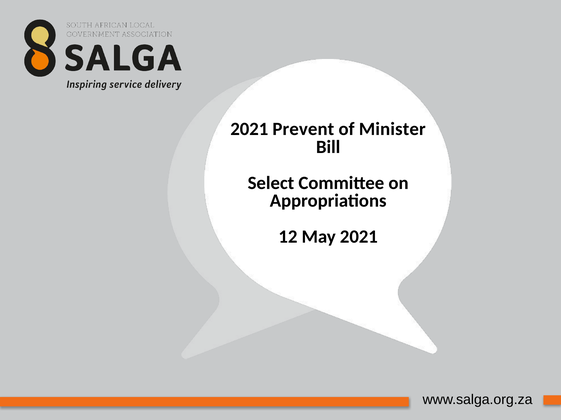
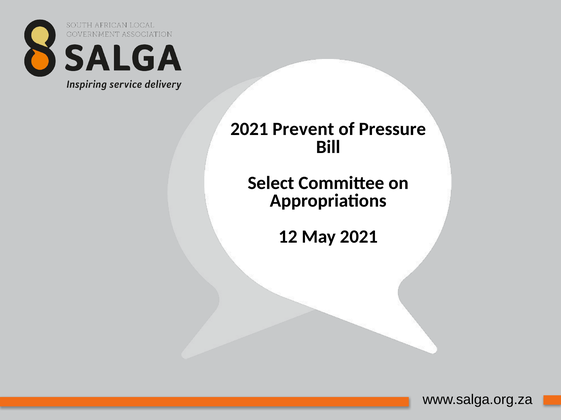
Minister: Minister -> Pressure (392, 129)
